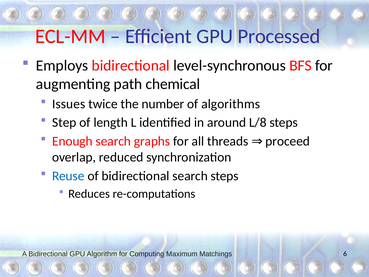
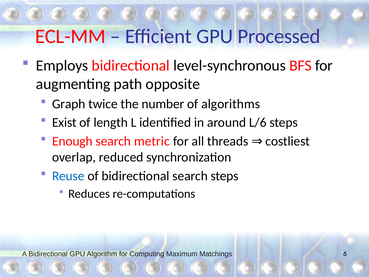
chemical: chemical -> opposite (173, 84)
Issues: Issues -> Graph (69, 104)
Step: Step -> Exist (64, 122)
L/8: L/8 -> L/6 (258, 122)
graphs: graphs -> metric (152, 141)
proceed: proceed -> costliest (288, 141)
